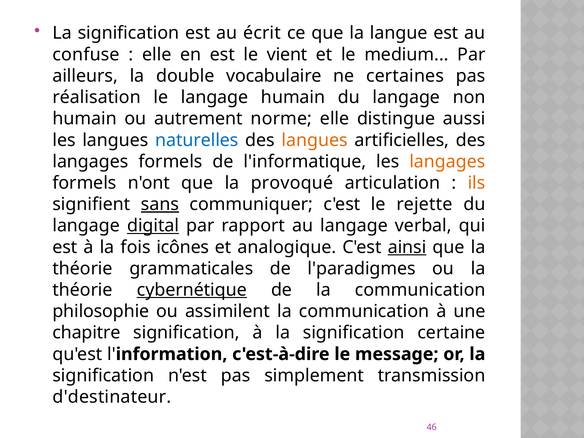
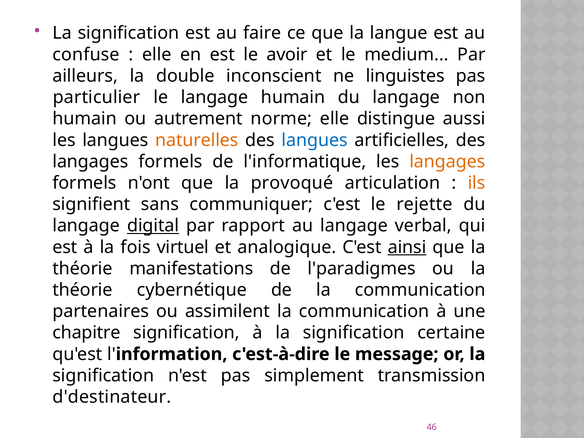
écrit: écrit -> faire (262, 33)
vient: vient -> avoir (287, 54)
vocabulaire: vocabulaire -> inconscient (274, 76)
certaines: certaines -> linguistes (405, 76)
réalisation: réalisation -> particulier (97, 97)
naturelles colour: blue -> orange (197, 140)
langues colour: orange -> blue (315, 140)
sans underline: present -> none (160, 204)
icônes: icônes -> virtuel (183, 247)
grammaticales: grammaticales -> manifestations (191, 269)
cybernétique underline: present -> none (192, 290)
philosophie: philosophie -> partenaires (101, 311)
